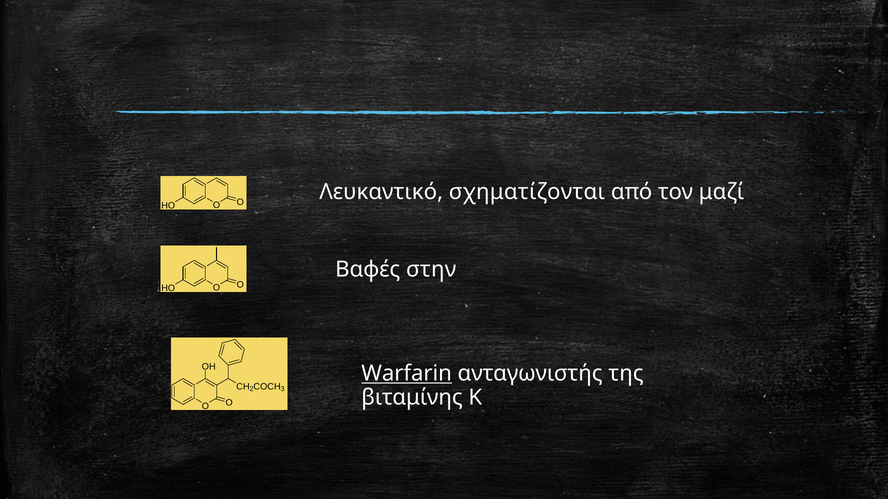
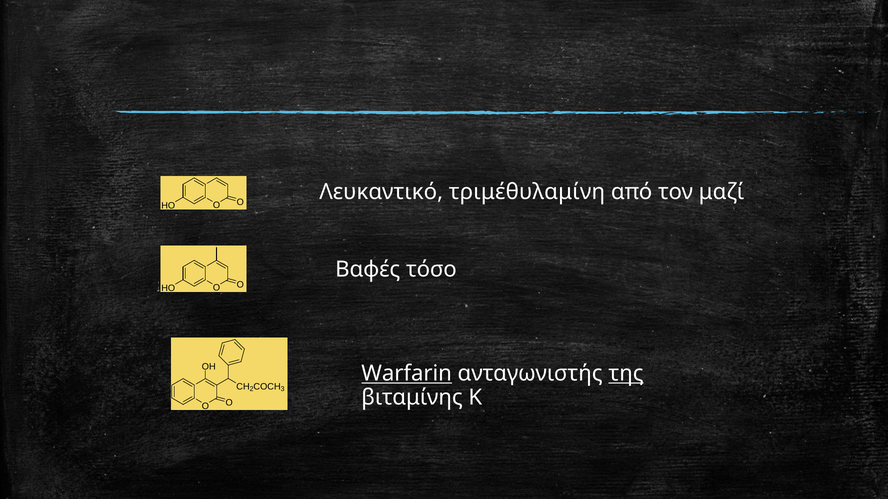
σχηματίζονται: σχηματίζονται -> τριμέθυλαμίνη (527, 192)
στην: στην -> τόσο (431, 270)
της underline: none -> present (626, 374)
